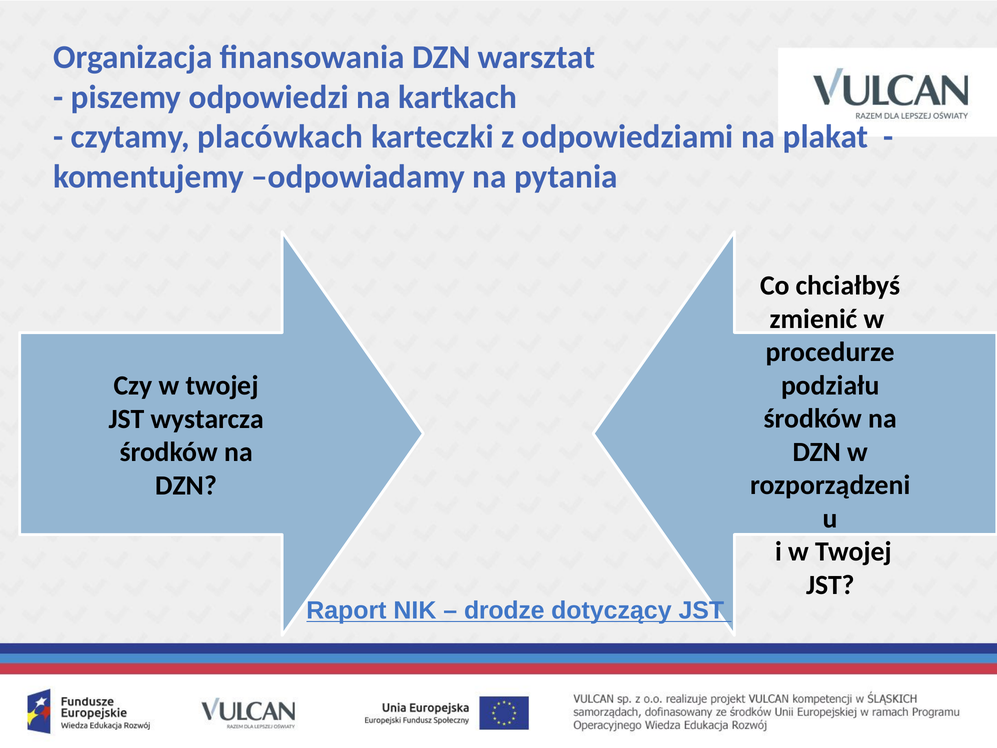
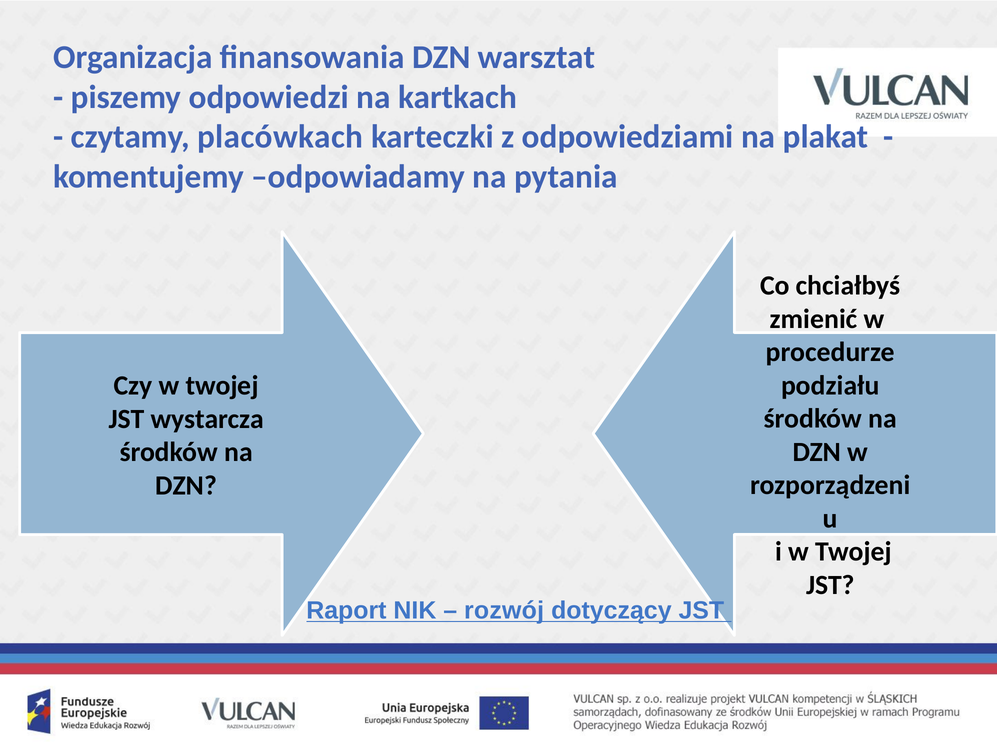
drodze: drodze -> rozwój (504, 610)
